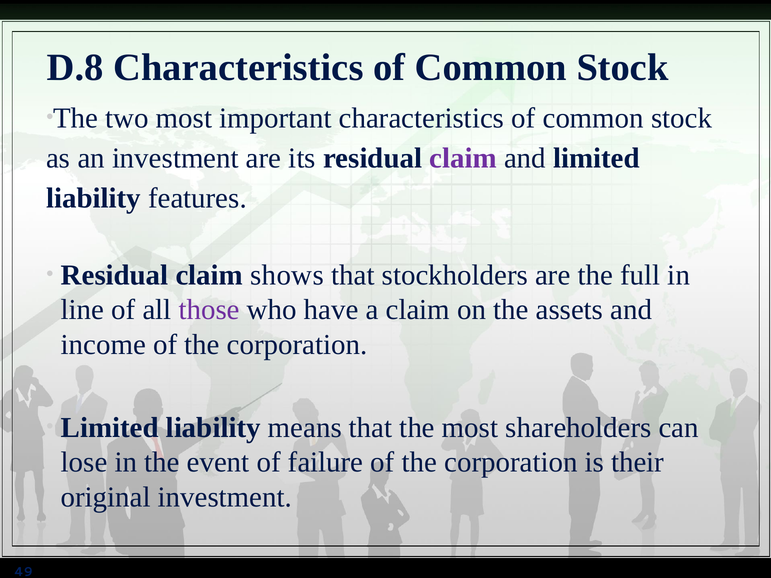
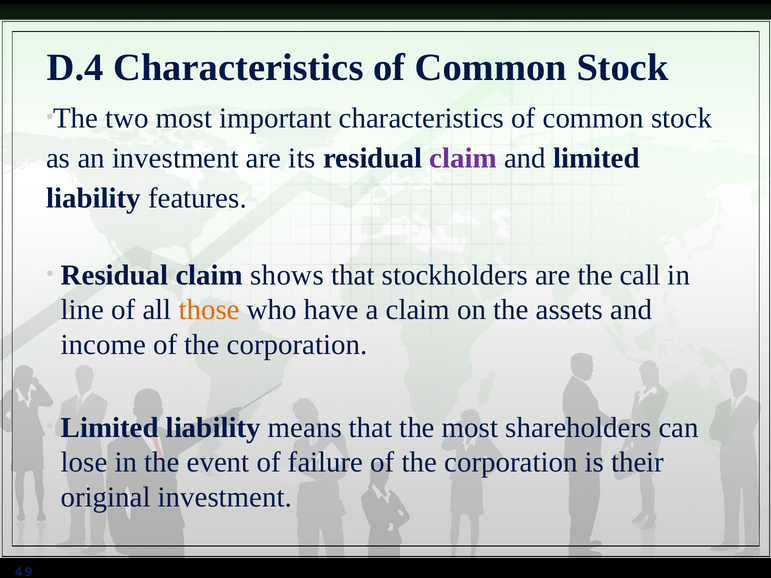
D.8: D.8 -> D.4 (75, 68)
full: full -> call (640, 275)
those colour: purple -> orange (209, 310)
